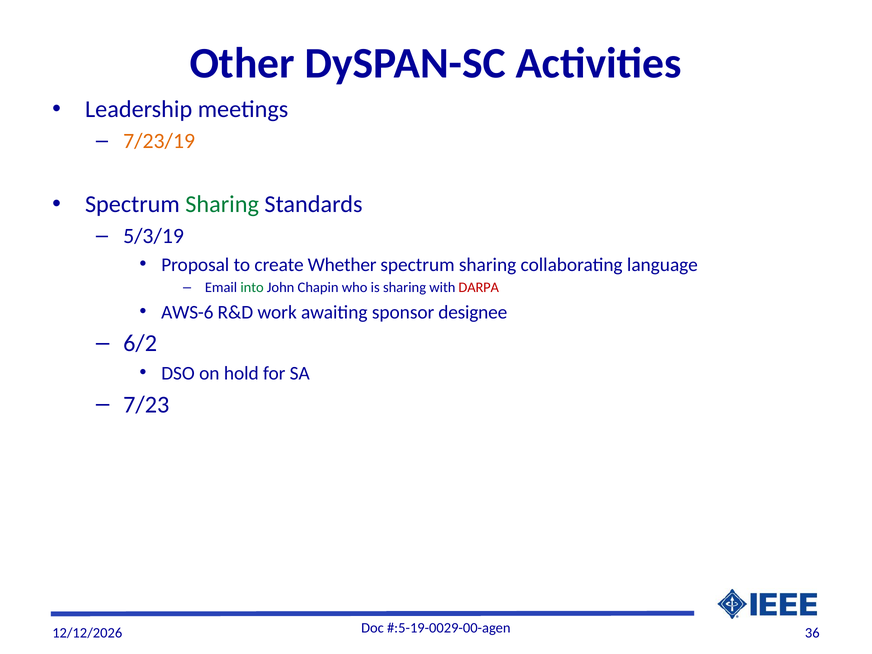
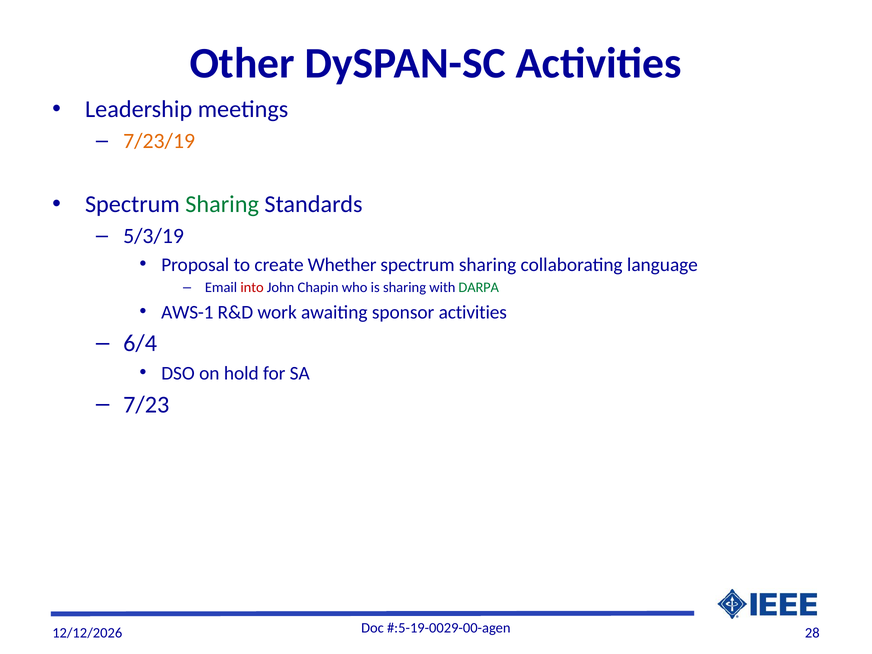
into colour: green -> red (252, 288)
DARPA colour: red -> green (479, 288)
AWS-6: AWS-6 -> AWS-1 (187, 312)
sponsor designee: designee -> activities (473, 312)
6/2: 6/2 -> 6/4 (140, 343)
36: 36 -> 28 (812, 633)
